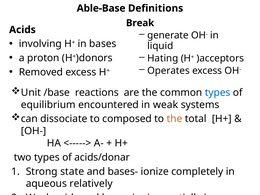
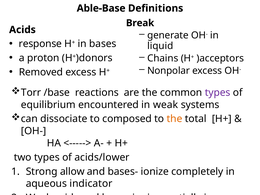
involving: involving -> response (40, 44)
Hating: Hating -> Chains (163, 58)
Operates: Operates -> Nonpolar (169, 71)
Unit: Unit -> Torr (31, 93)
types colour: blue -> purple (218, 93)
acids/donar: acids/donar -> acids/lower (102, 157)
state: state -> allow (72, 171)
relatively: relatively -> indicator (91, 184)
